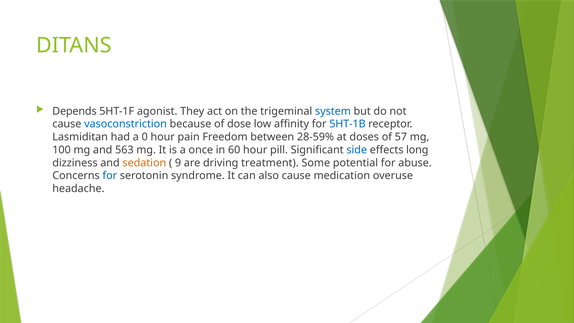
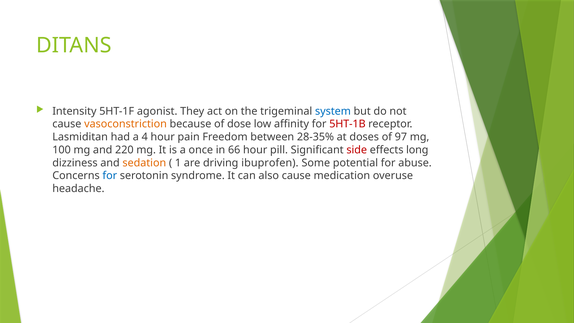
Depends: Depends -> Intensity (74, 111)
vasoconstriction colour: blue -> orange (125, 124)
5HT-1B colour: blue -> red (347, 124)
0: 0 -> 4 (145, 137)
28-59%: 28-59% -> 28-35% (315, 137)
57: 57 -> 97 (401, 137)
563: 563 -> 220 (124, 150)
60: 60 -> 66 (234, 150)
side colour: blue -> red (357, 150)
9: 9 -> 1 (178, 163)
treatment: treatment -> ibuprofen (270, 163)
